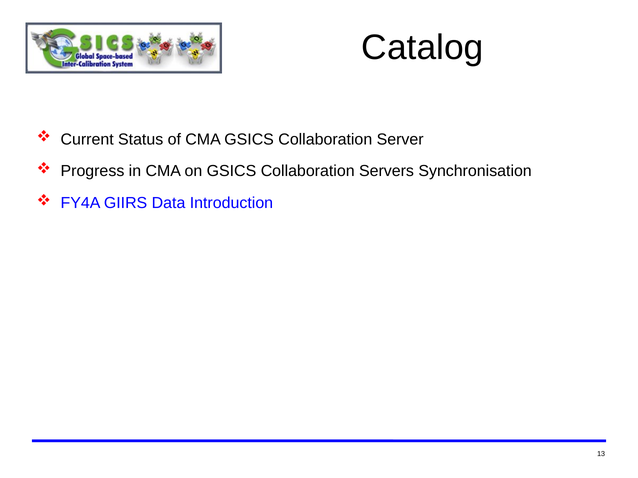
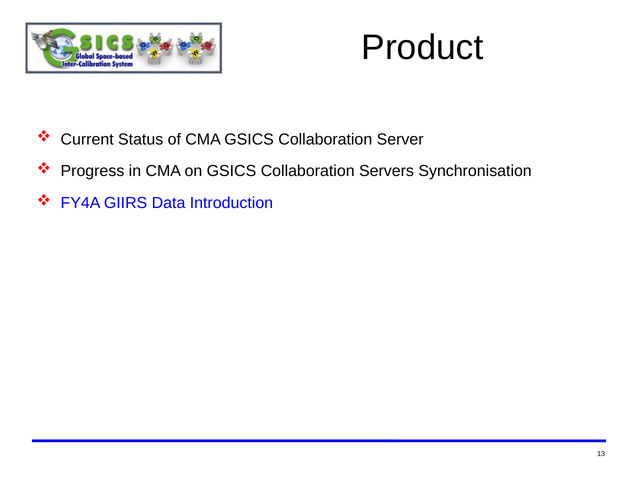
Catalog: Catalog -> Product (422, 47)
